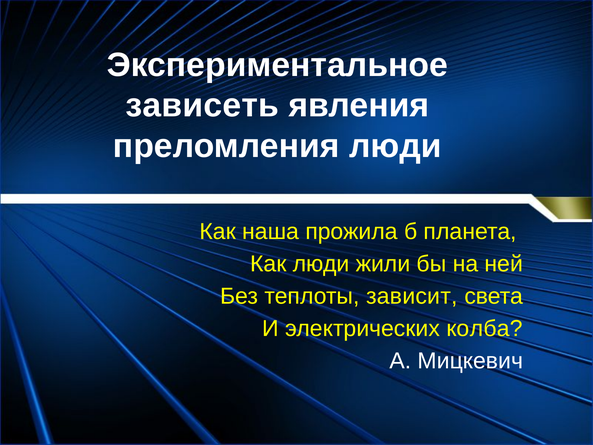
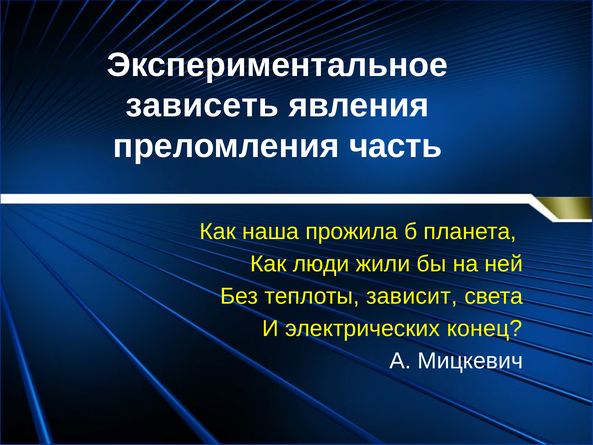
преломления люди: люди -> часть (396, 146)
колба: колба -> конец (485, 328)
